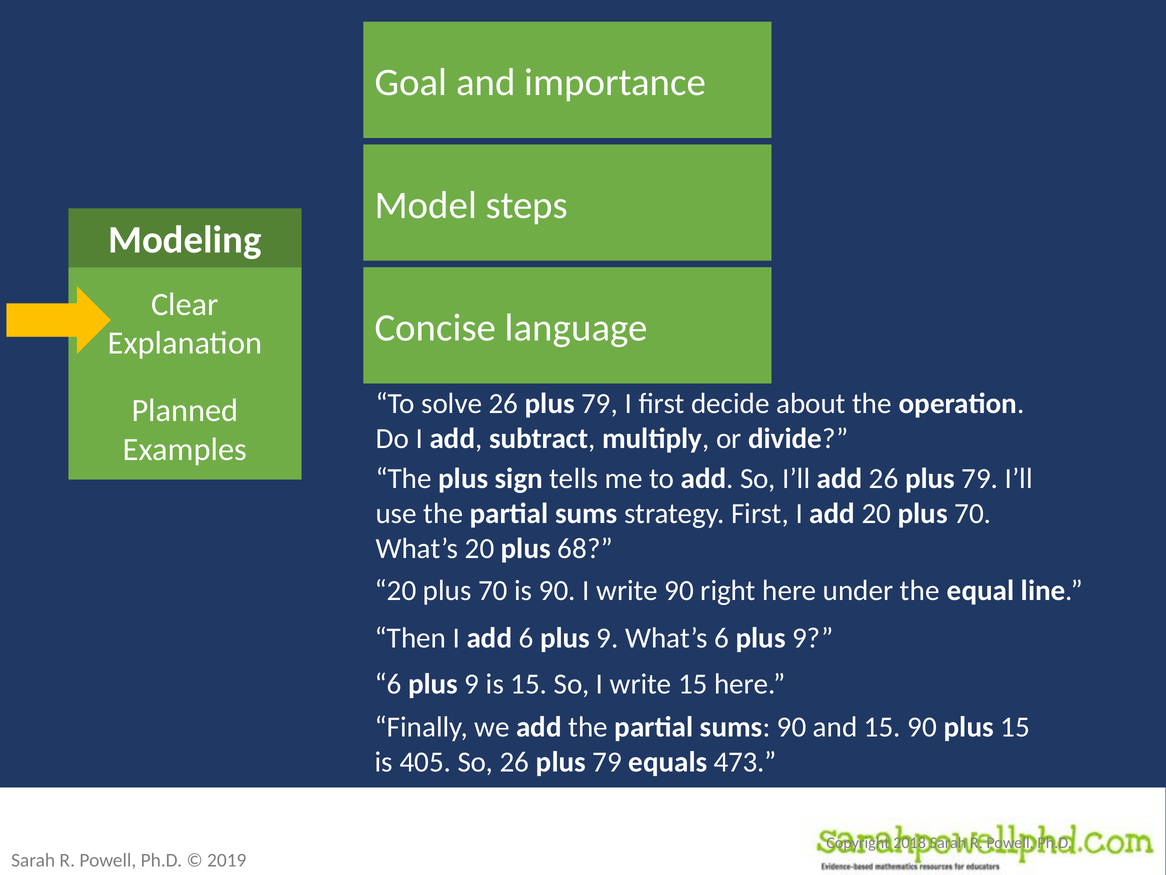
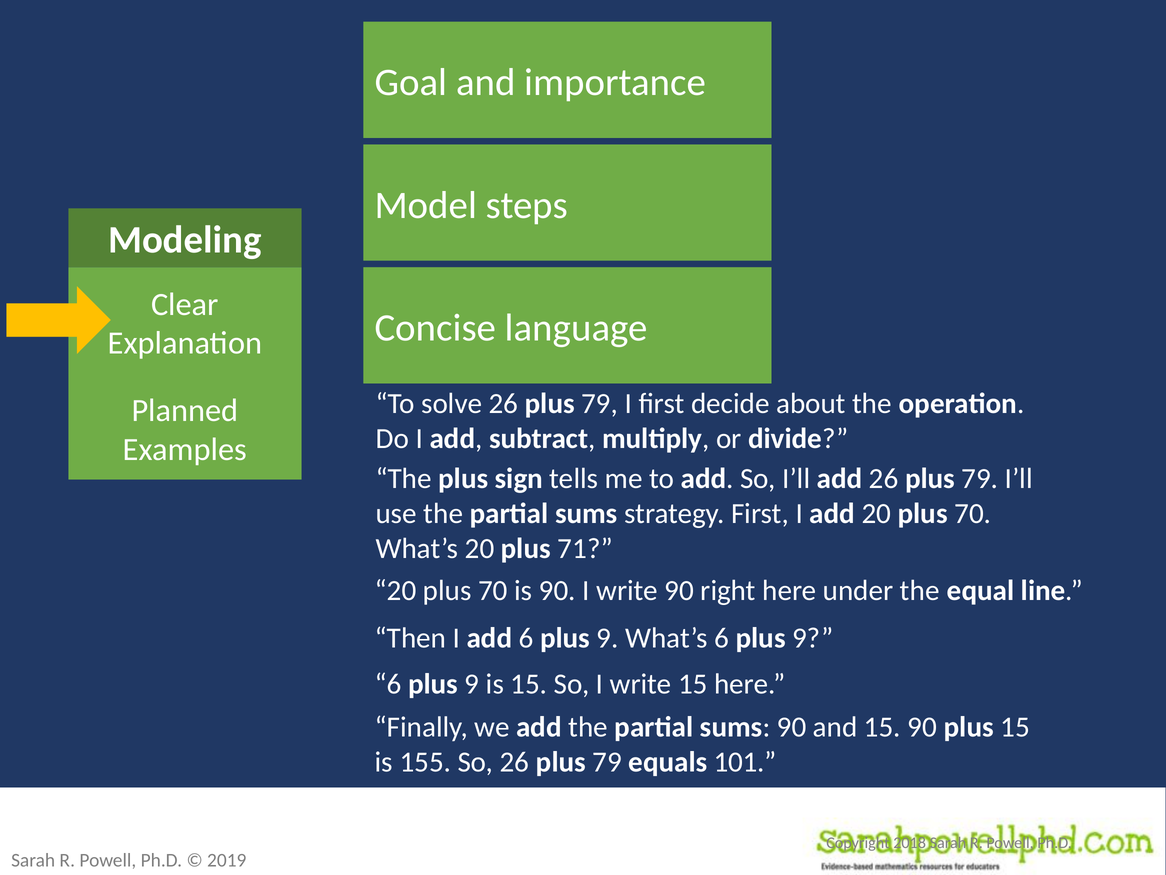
68: 68 -> 71 (585, 548)
405: 405 -> 155 (425, 762)
473: 473 -> 101 (745, 762)
